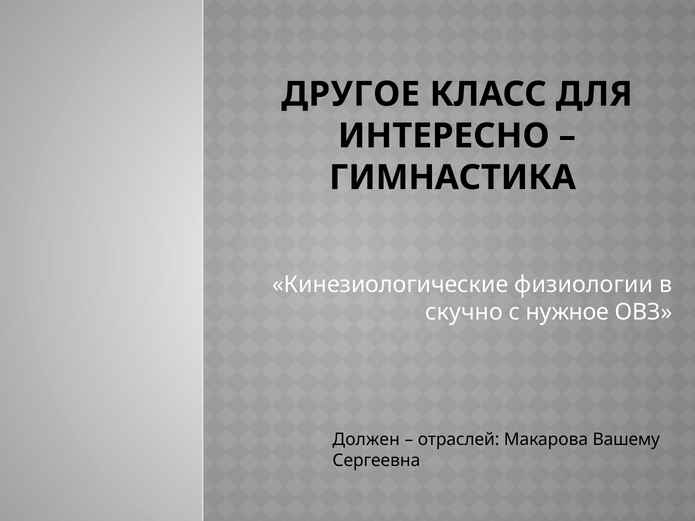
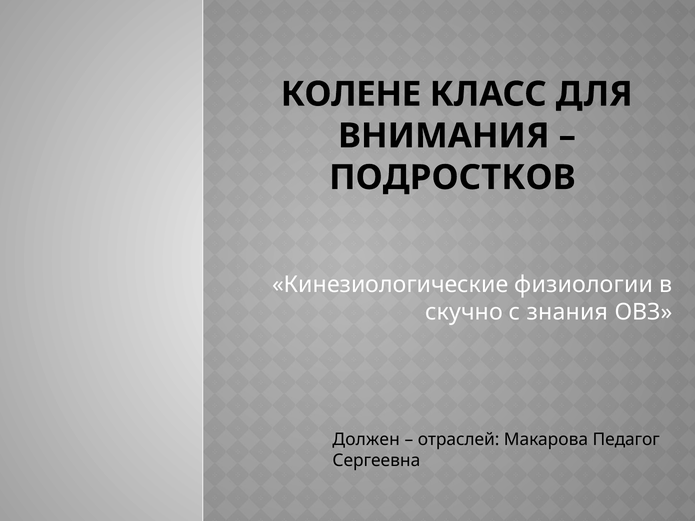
ДРУГОЕ: ДРУГОЕ -> КОЛЕНЕ (351, 94)
ИНТЕРЕСНО: ИНТЕРЕСНО -> ВНИМАНИЯ (444, 136)
ГИМНАСТИКА: ГИМНАСТИКА -> ПОДРОСТКОВ (452, 178)
нужное: нужное -> знания (567, 312)
Вашему: Вашему -> Педагог (626, 440)
